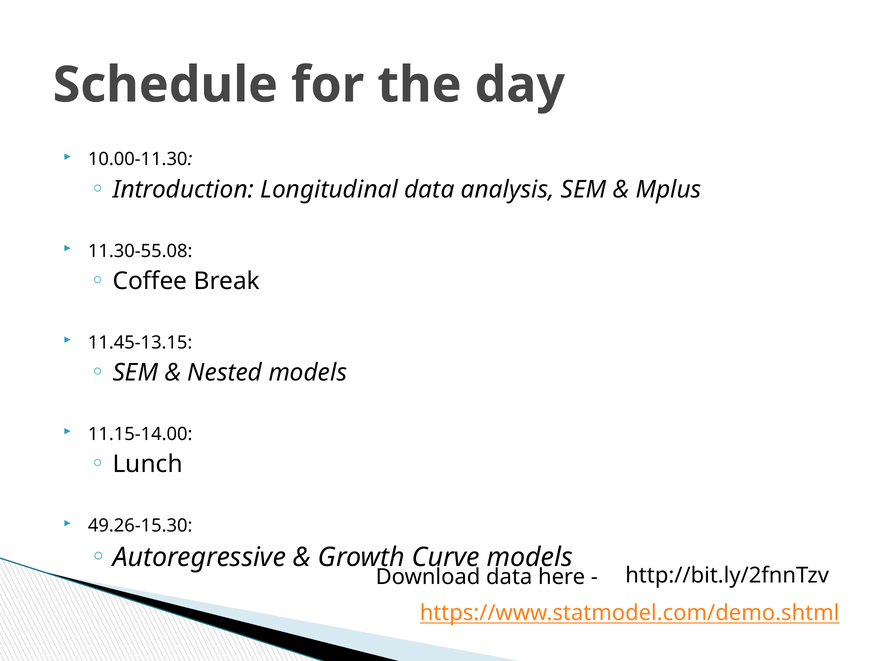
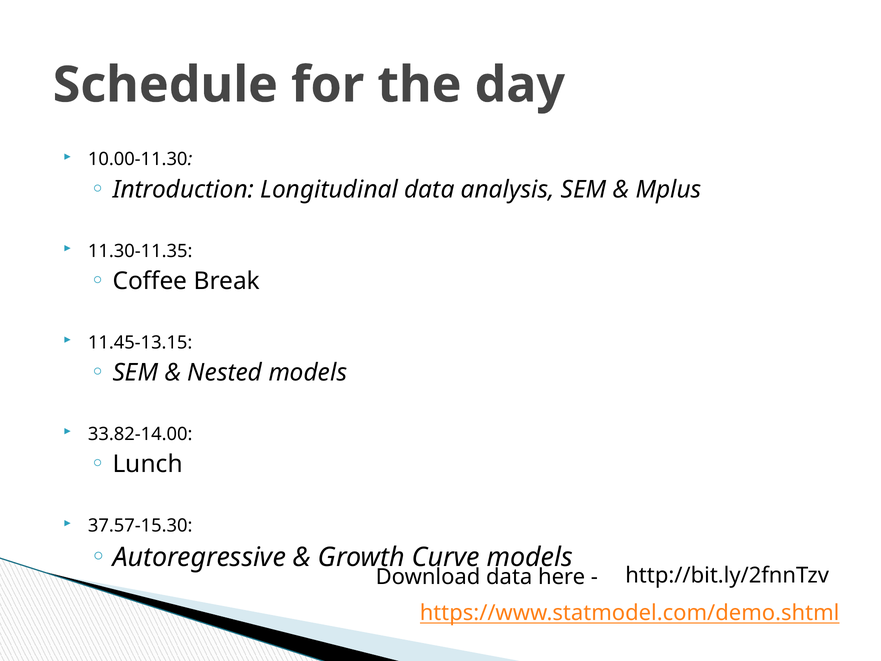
11.30-55.08: 11.30-55.08 -> 11.30-11.35 (140, 251)
11.15-14.00: 11.15-14.00 -> 33.82-14.00 (140, 434)
49.26-15.30: 49.26-15.30 -> 37.57-15.30 (140, 526)
